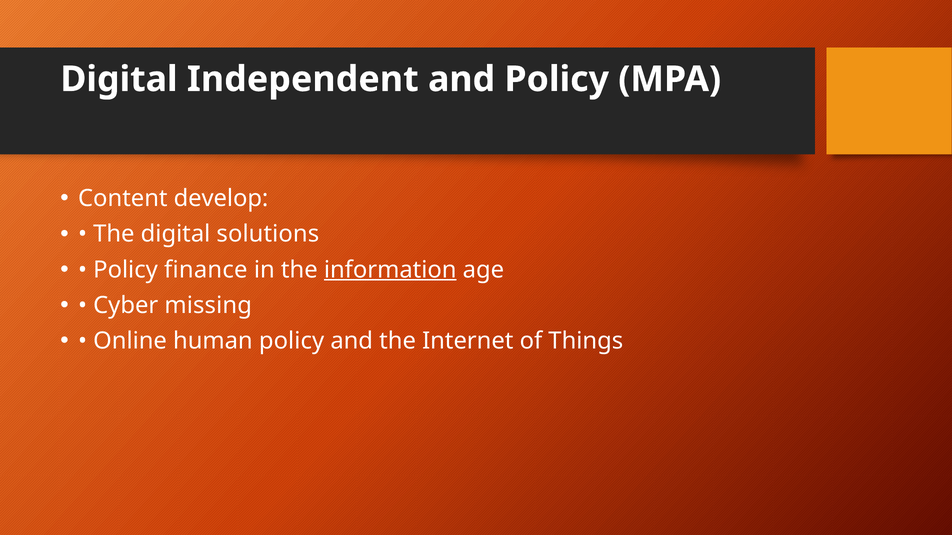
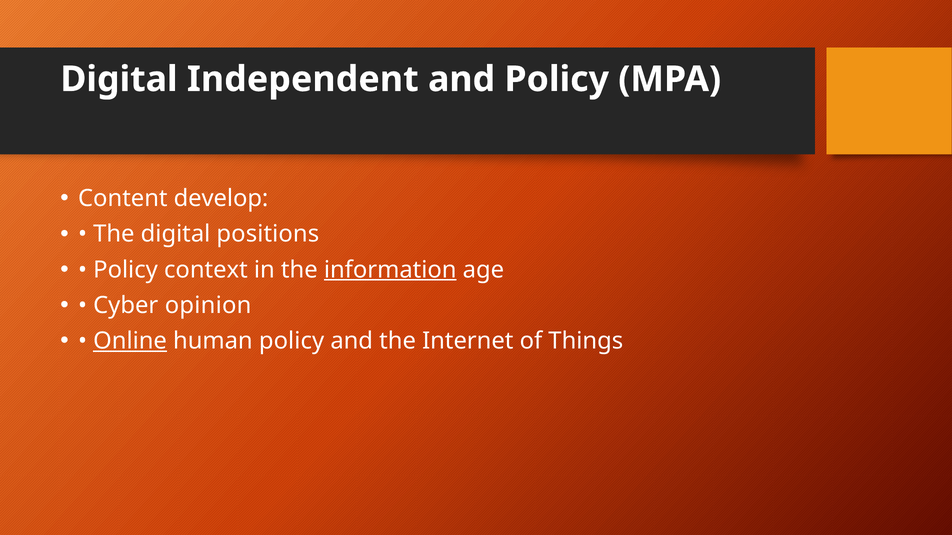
solutions: solutions -> positions (268, 234)
finance: finance -> context (206, 270)
missing: missing -> opinion (208, 306)
Online underline: none -> present (130, 341)
